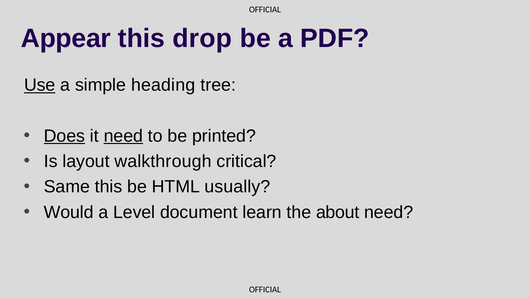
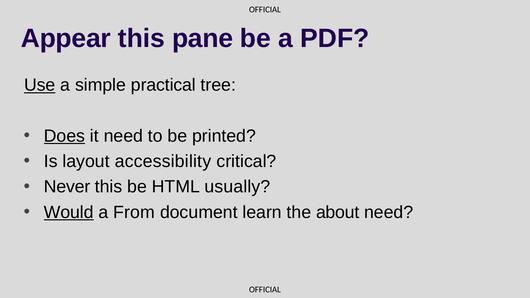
drop: drop -> pane (203, 38)
heading: heading -> practical (163, 85)
need underline: present -> none (123, 136)
walkthrough: walkthrough -> accessibility (163, 161)
Same: Same -> Never (67, 187)
Would underline: none -> present (69, 212)
Level: Level -> From (134, 212)
